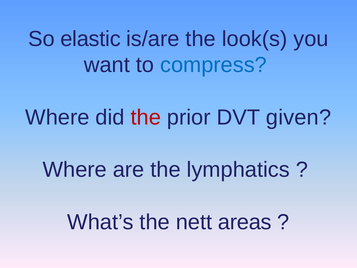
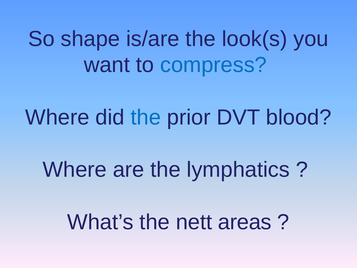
elastic: elastic -> shape (90, 39)
the colour: red -> blue (146, 117)
given: given -> blood (299, 117)
